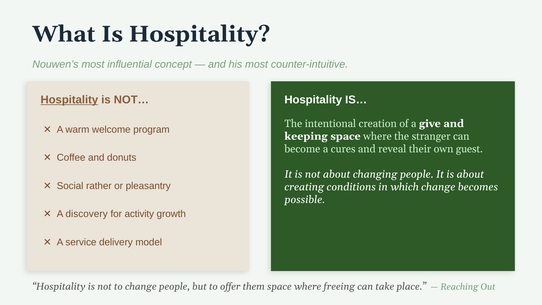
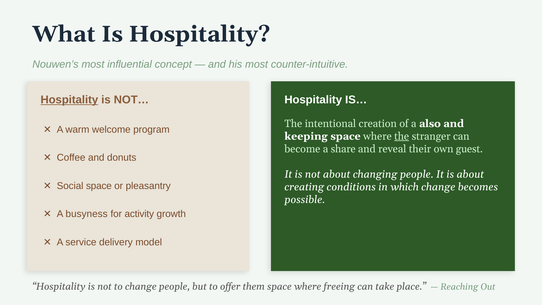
give: give -> also (430, 124)
the underline: none -> present (402, 136)
cures: cures -> share (343, 149)
Social rather: rather -> space (99, 186)
discovery: discovery -> busyness (87, 214)
